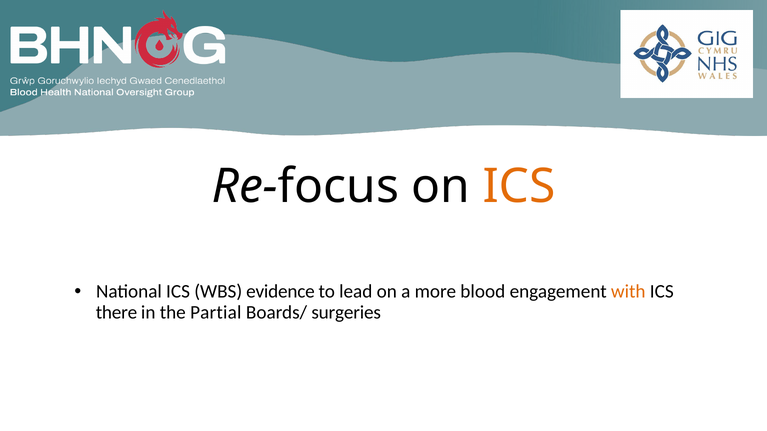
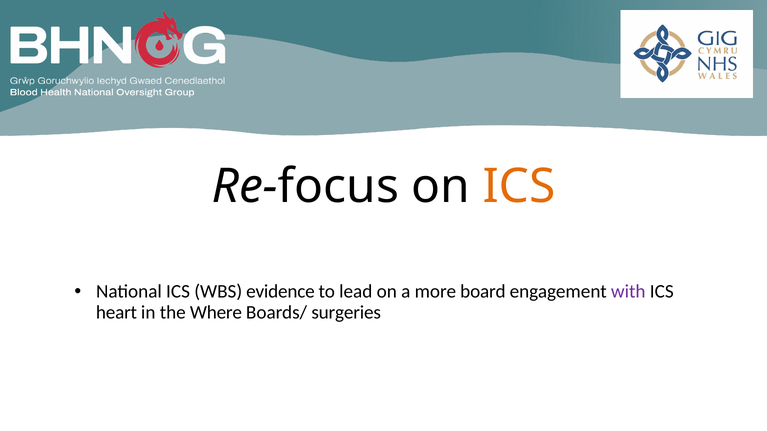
blood: blood -> board (483, 292)
with colour: orange -> purple (628, 292)
there: there -> heart (116, 313)
Partial: Partial -> Where (216, 313)
